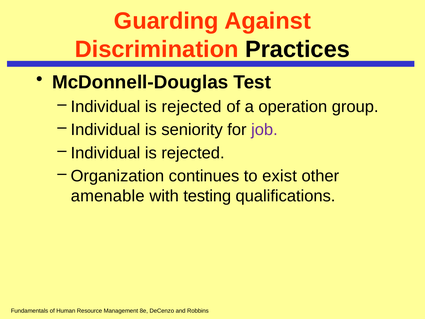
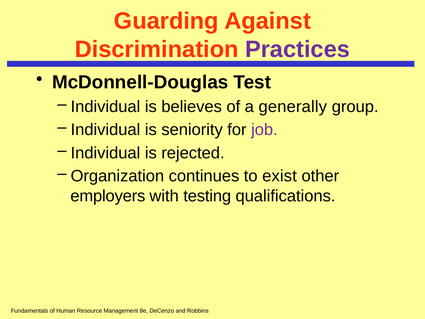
Practices colour: black -> purple (298, 49)
rejected: rejected -> believes (192, 106)
operation: operation -> generally (293, 106)
amenable: amenable -> employers (108, 196)
